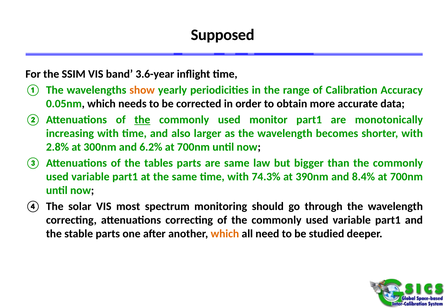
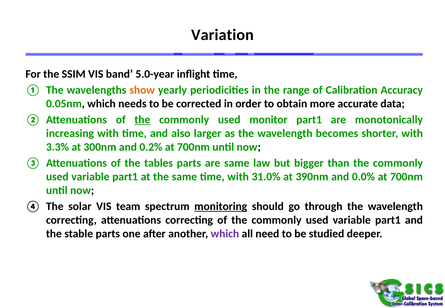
Supposed: Supposed -> Variation (222, 35)
3.6-year: 3.6-year -> 5.0-year (155, 74)
2.8%: 2.8% -> 3.3% (57, 147)
6.2%: 6.2% -> 0.2% (151, 147)
74.3%: 74.3% -> 31.0% (266, 177)
8.4%: 8.4% -> 0.0% (363, 177)
most: most -> team (128, 207)
monitoring underline: none -> present (221, 207)
which colour: orange -> purple (225, 234)
